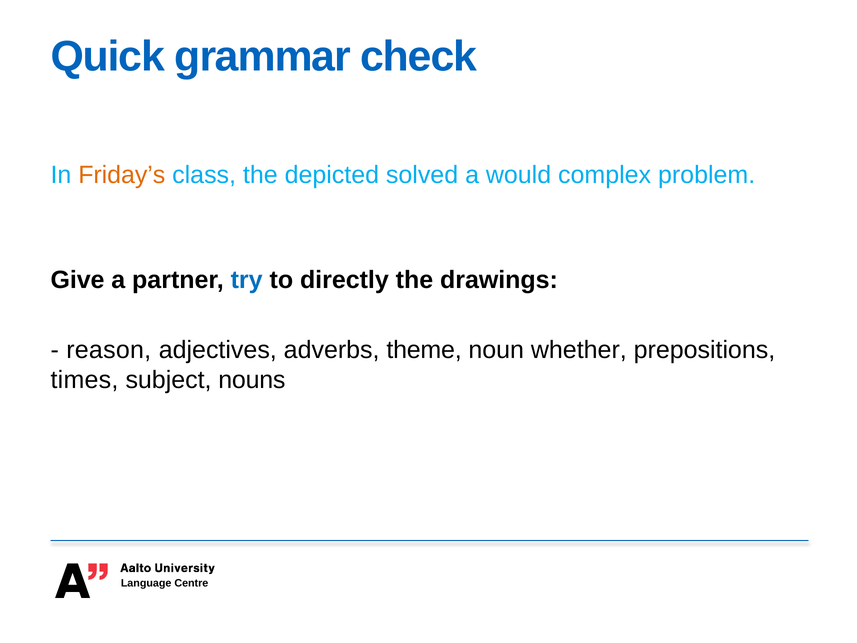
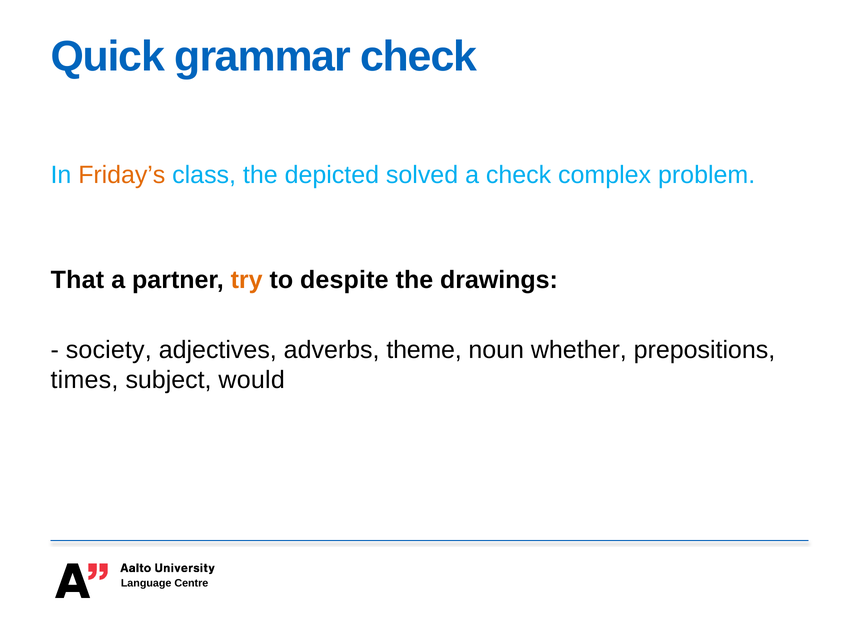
a would: would -> check (519, 175)
Give: Give -> That (77, 280)
try colour: blue -> orange (247, 280)
directly: directly -> despite (344, 280)
reason: reason -> society (109, 350)
nouns: nouns -> would (252, 380)
